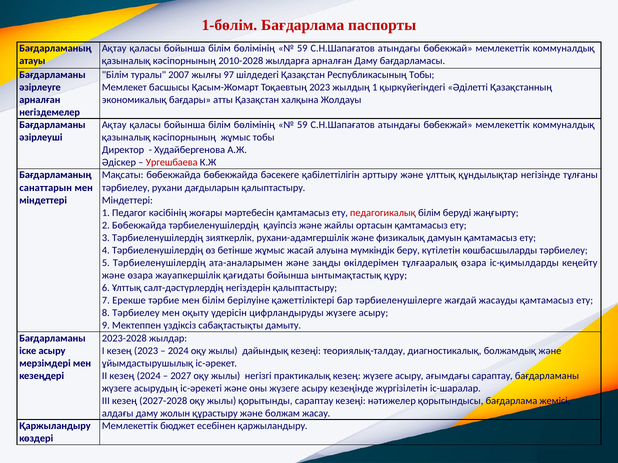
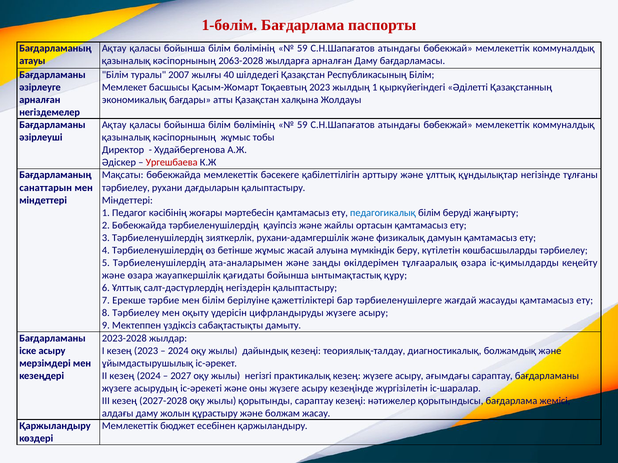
2010-2028: 2010-2028 -> 2063-2028 (241, 61)
97: 97 -> 40 (229, 75)
Республикасының Тобы: Тобы -> Білім (422, 75)
бөбекжайда бөбекжайда: бөбекжайда -> мемлекеттік (231, 175)
педагогикалық colour: red -> blue (383, 213)
